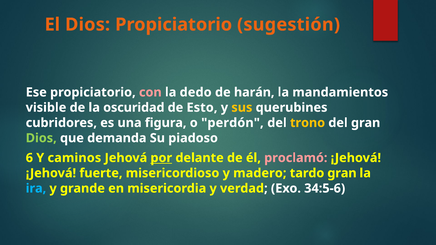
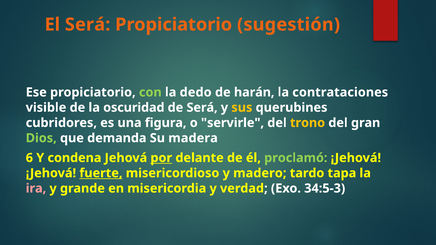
El Dios: Dios -> Será (88, 25)
con colour: pink -> light green (150, 92)
mandamientos: mandamientos -> contrataciones (340, 92)
de Esto: Esto -> Será (202, 108)
perdón: perdón -> servirle (233, 123)
piadoso: piadoso -> madera (193, 138)
caminos: caminos -> condena (74, 158)
proclamó colour: pink -> light green (296, 158)
fuerte underline: none -> present (101, 173)
tardo gran: gran -> tapa (342, 173)
ira colour: light blue -> pink (36, 189)
34:5-6: 34:5-6 -> 34:5-3 (325, 189)
